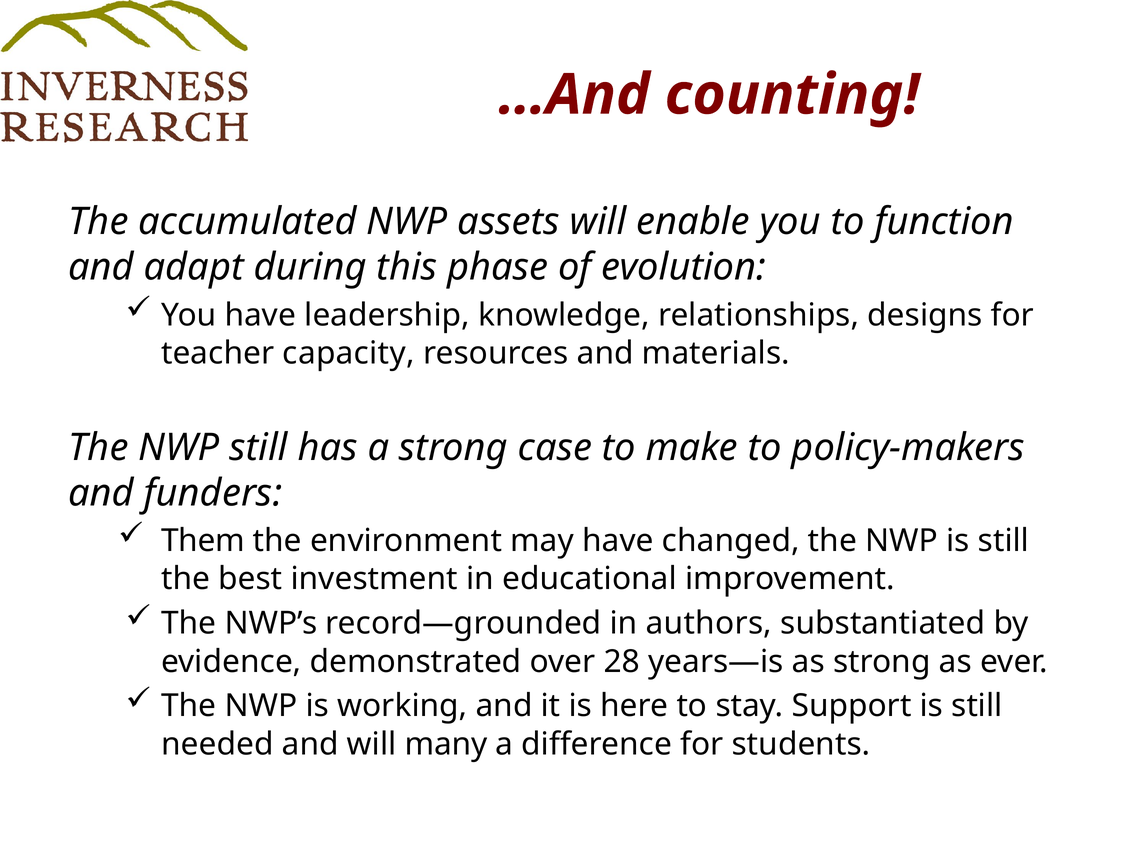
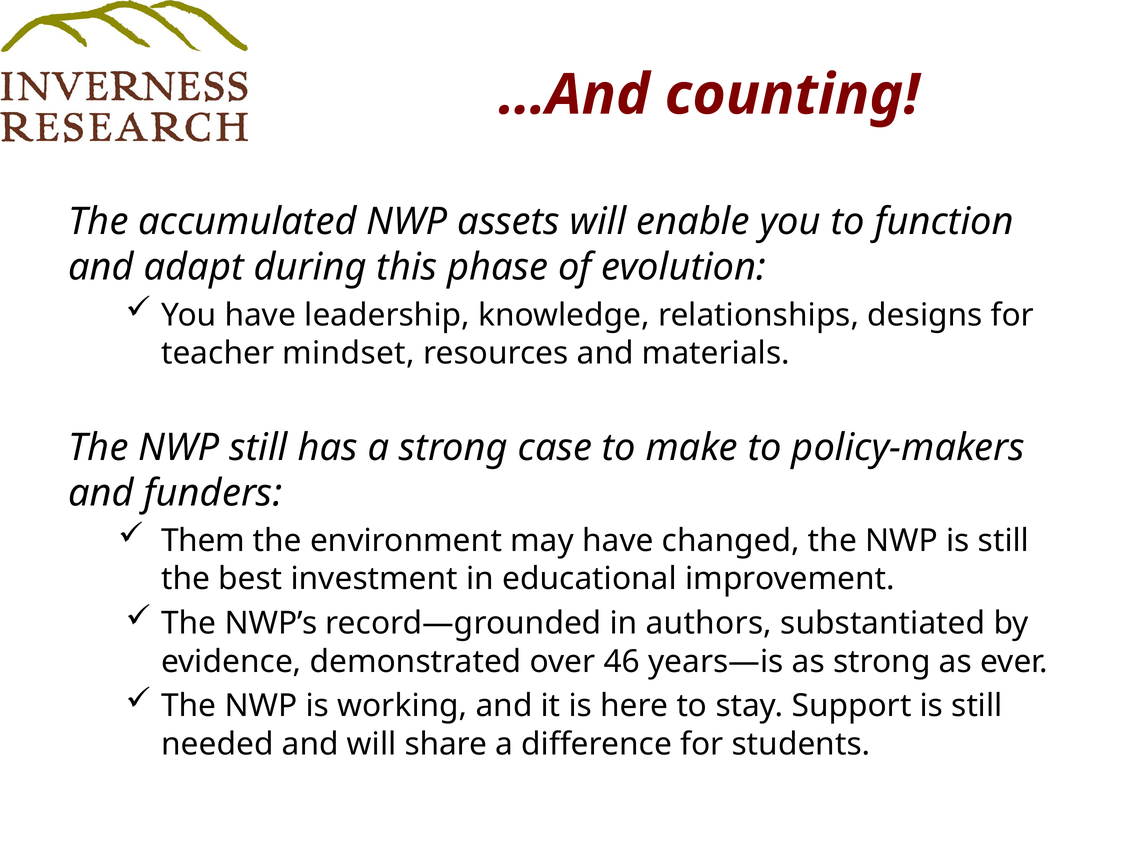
capacity: capacity -> mindset (349, 353)
28: 28 -> 46 (622, 661)
many: many -> share (446, 744)
